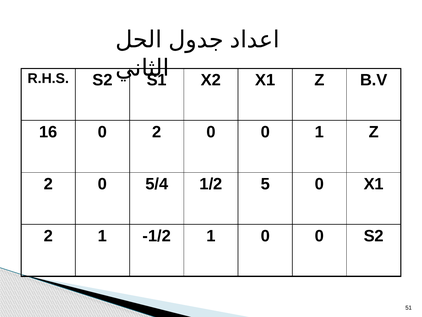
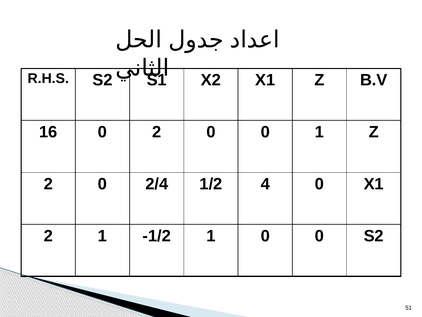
5/4: 5/4 -> 2/4 (157, 184)
5: 5 -> 4 (265, 184)
